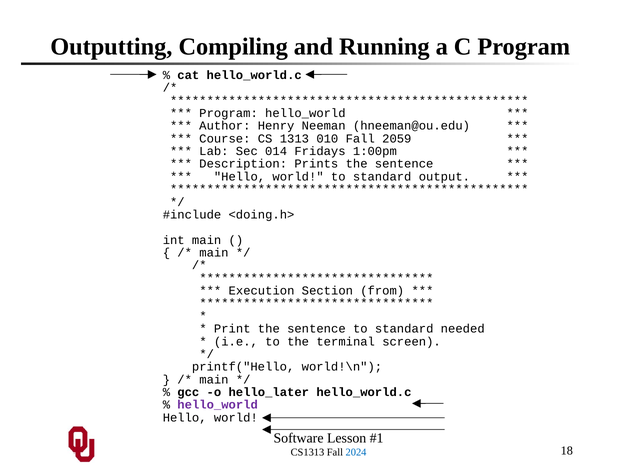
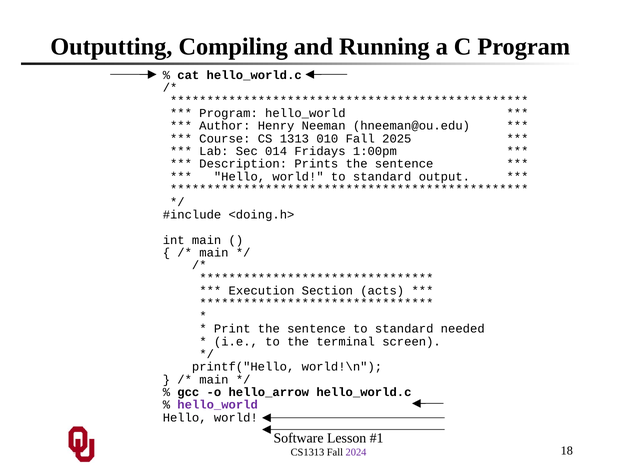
2059: 2059 -> 2025 (397, 138)
from: from -> acts (382, 290)
hello_later: hello_later -> hello_arrow (269, 392)
2024 colour: blue -> purple (356, 452)
